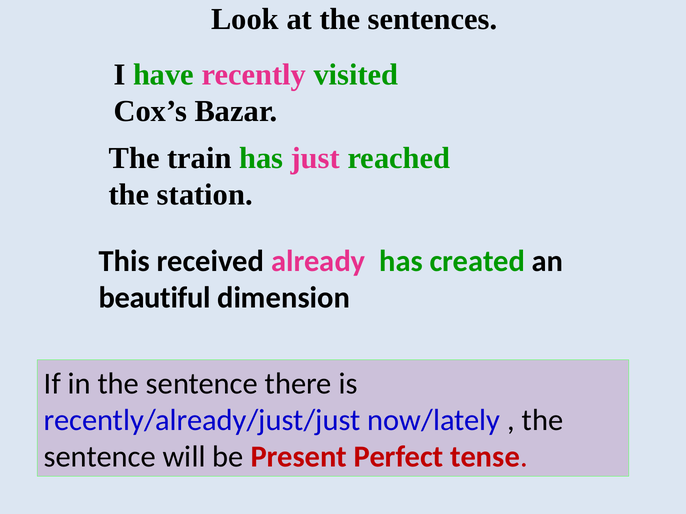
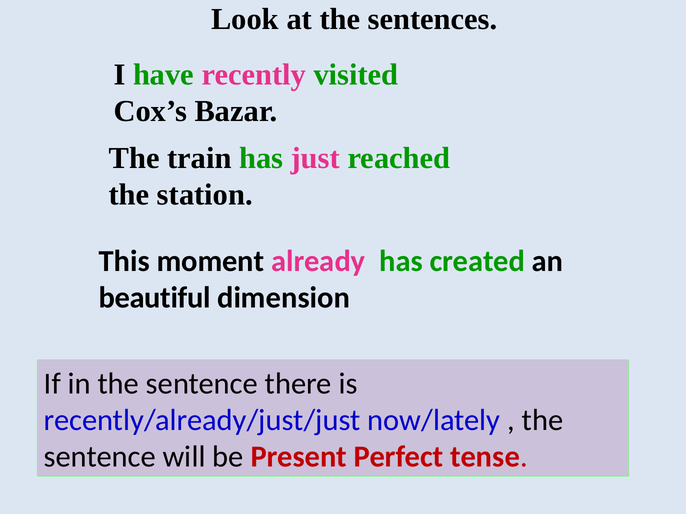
received: received -> moment (210, 261)
